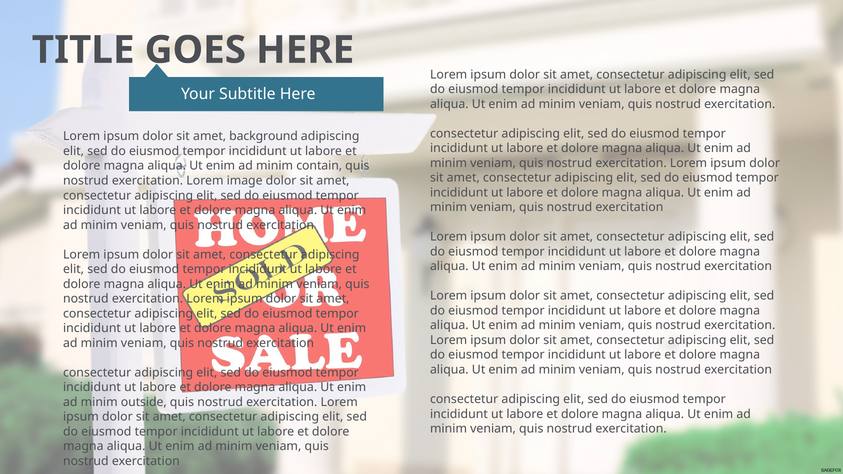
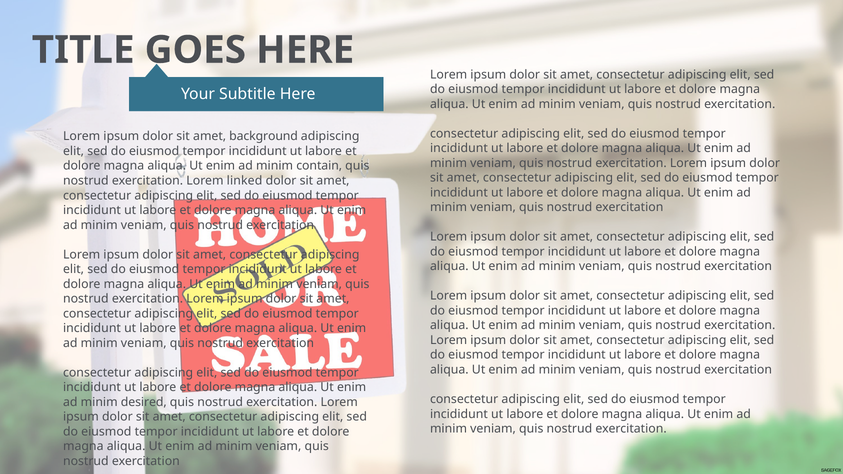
image: image -> linked (245, 181)
outside: outside -> desired (144, 402)
